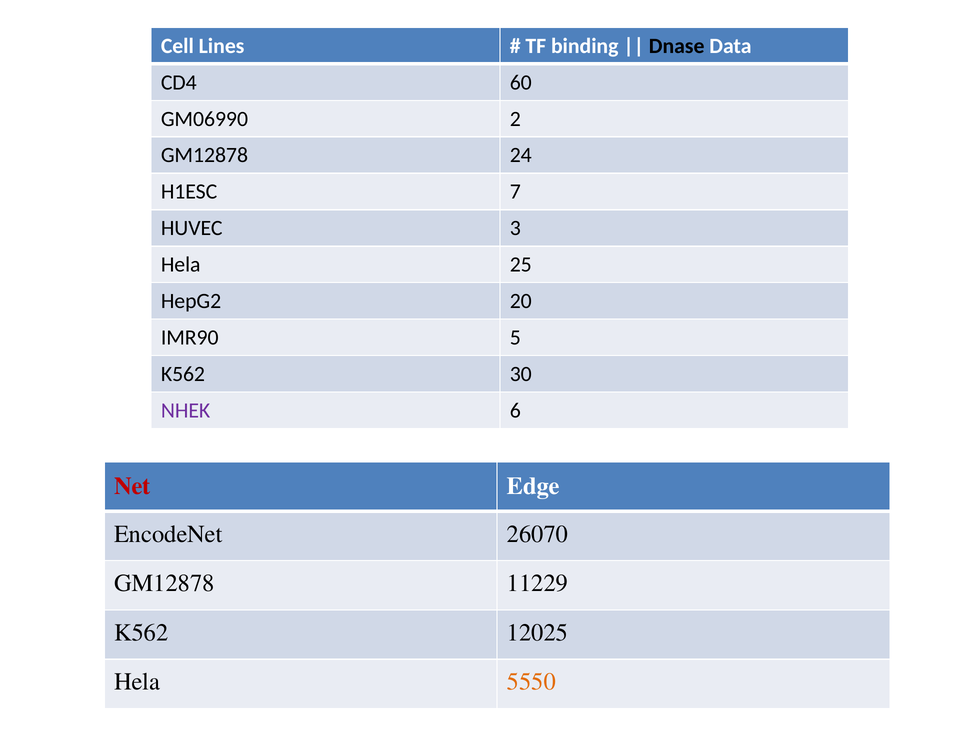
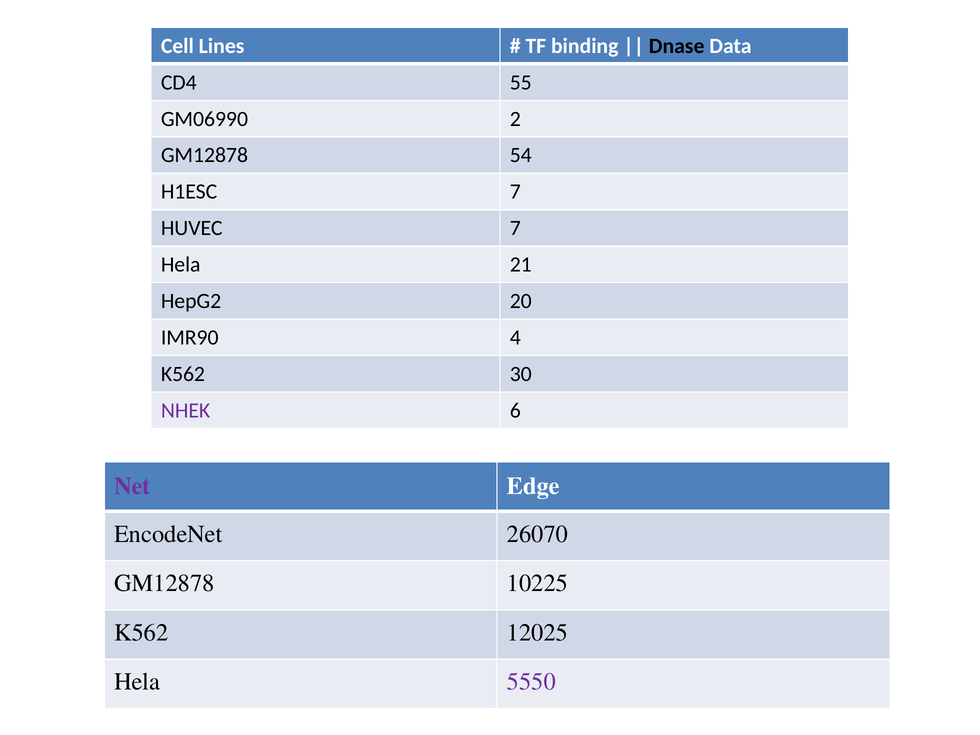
60: 60 -> 55 (521, 82)
24: 24 -> 54 (521, 155)
HUVEC 3: 3 -> 7 (515, 228)
25: 25 -> 21 (521, 265)
5: 5 -> 4 (515, 338)
Net colour: red -> purple (132, 486)
11229: 11229 -> 10225 (538, 583)
5550 colour: orange -> purple (531, 682)
